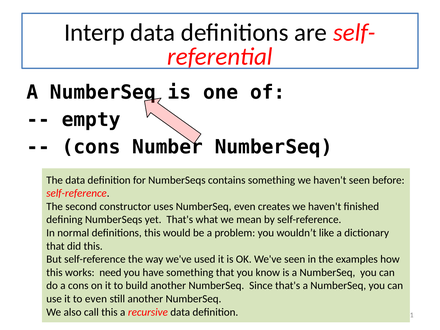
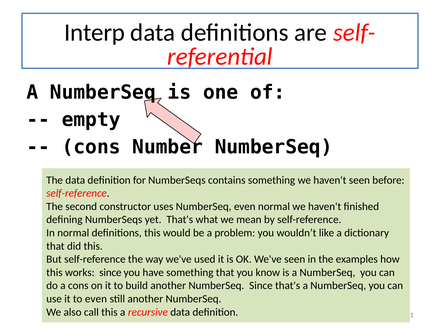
even creates: creates -> normal (274, 206)
works need: need -> since (110, 272)
